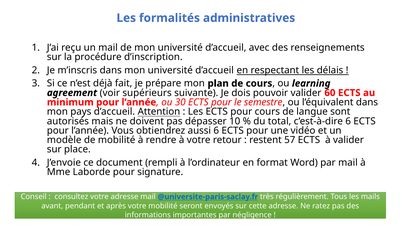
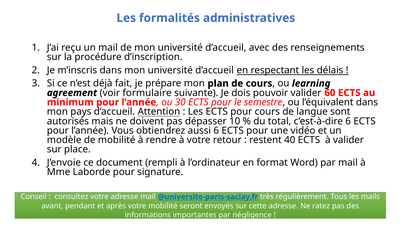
supérieurs: supérieurs -> formulaire (147, 93)
57: 57 -> 40 (290, 140)
